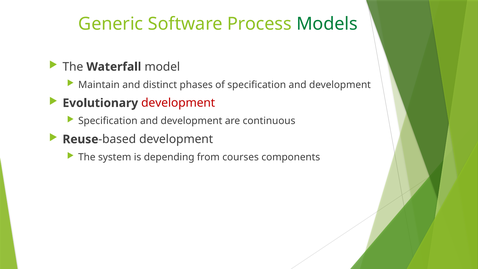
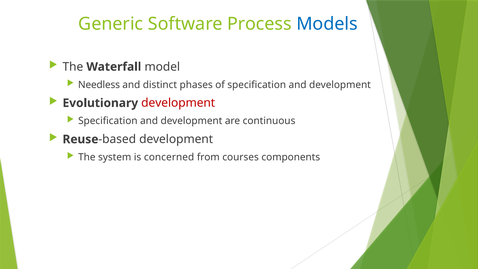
Models colour: green -> blue (327, 24)
Maintain: Maintain -> Needless (99, 85)
depending: depending -> concerned (169, 157)
